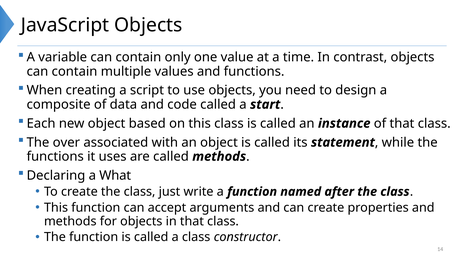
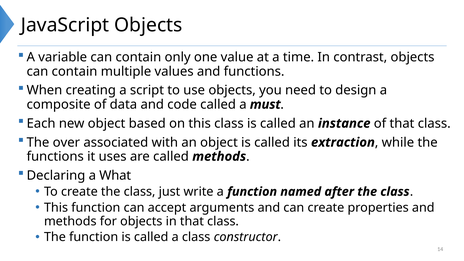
start: start -> must (265, 104)
statement: statement -> extraction (343, 142)
